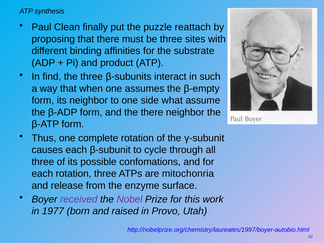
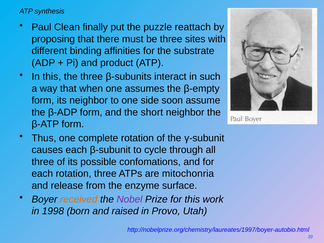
In find: find -> this (52, 77)
what: what -> soon (172, 100)
the there: there -> short (152, 112)
received colour: purple -> orange (79, 199)
1977: 1977 -> 1998 (53, 211)
